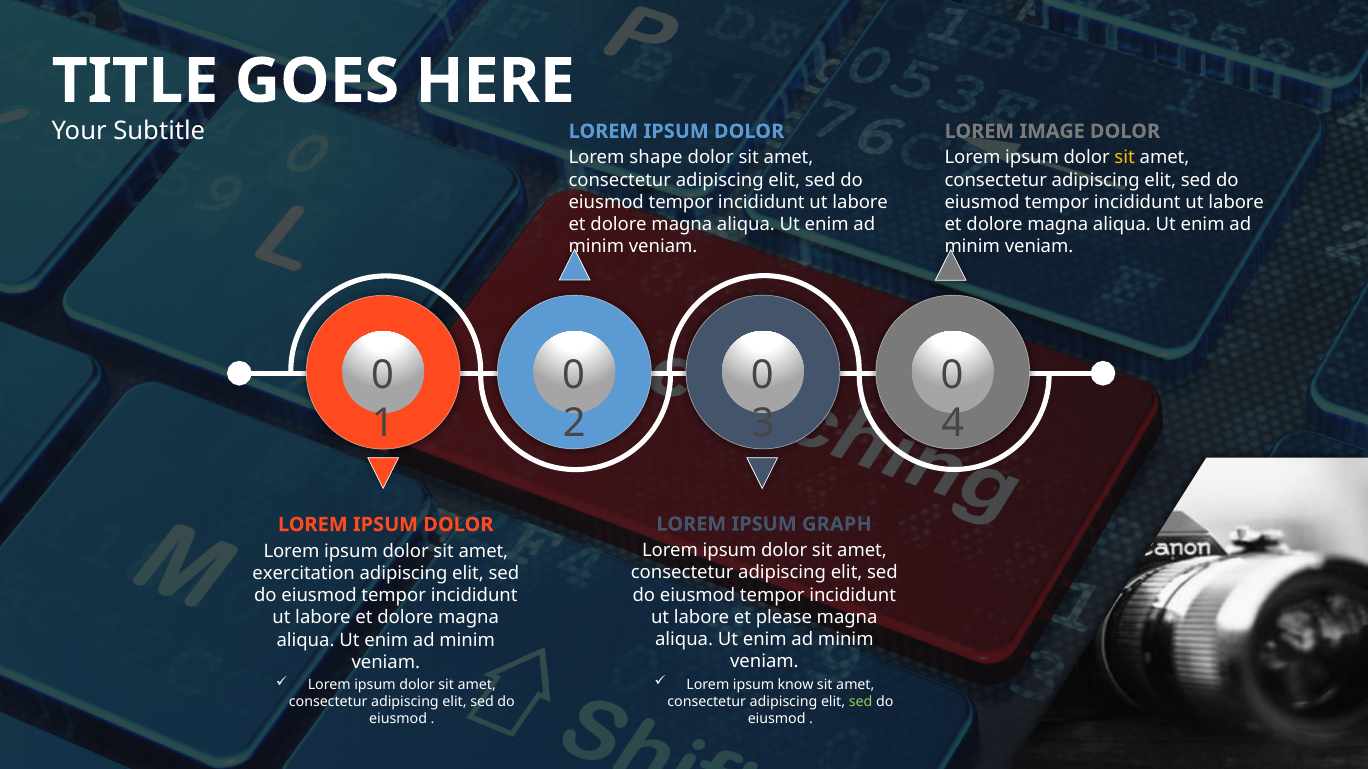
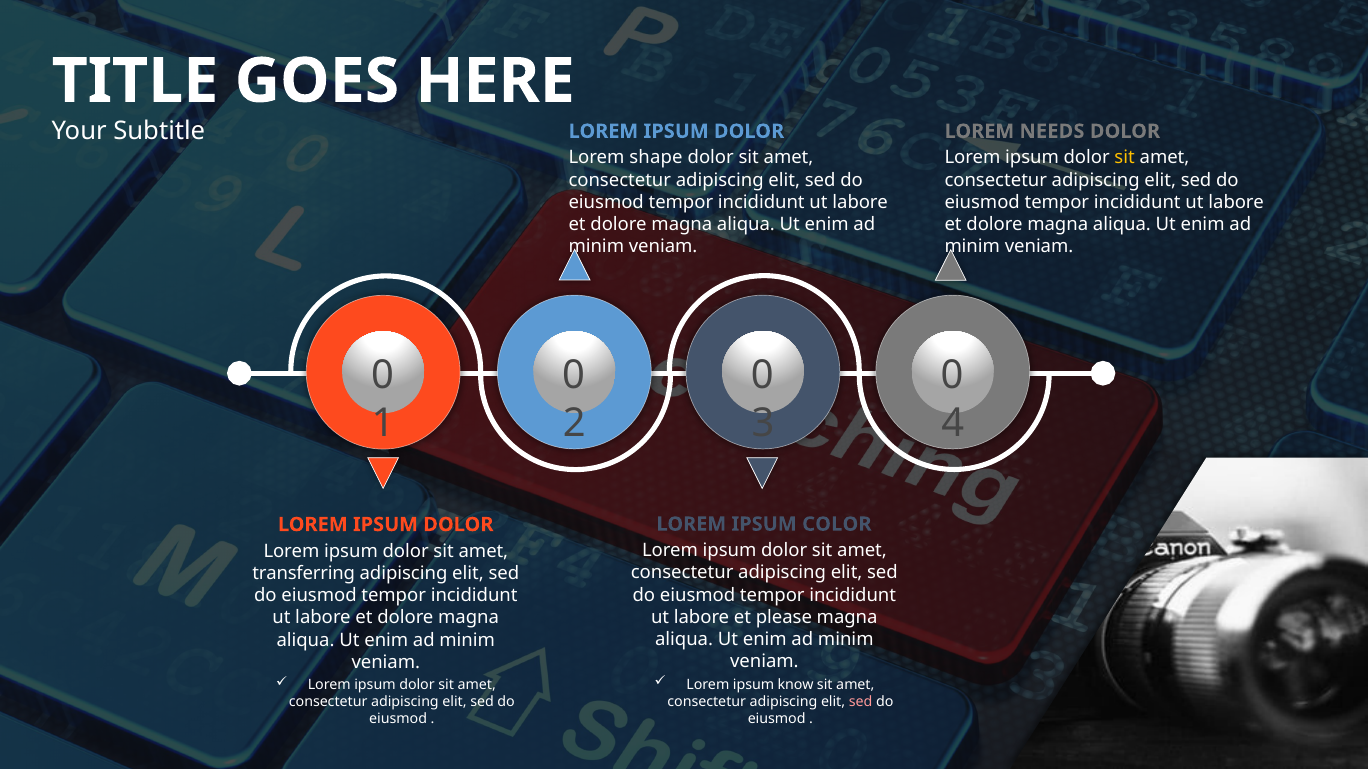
IMAGE: IMAGE -> NEEDS (1052, 131)
GRAPH: GRAPH -> COLOR (837, 524)
exercitation: exercitation -> transferring (304, 574)
sed colour: light green -> pink (861, 702)
